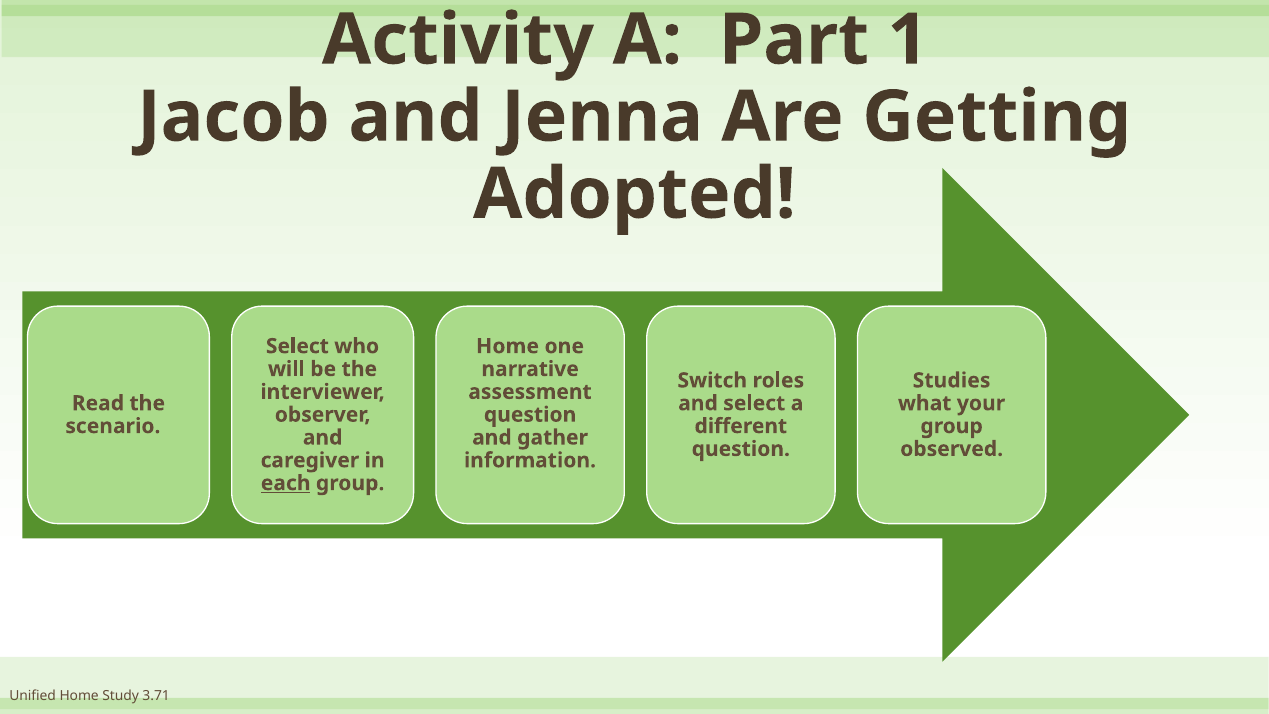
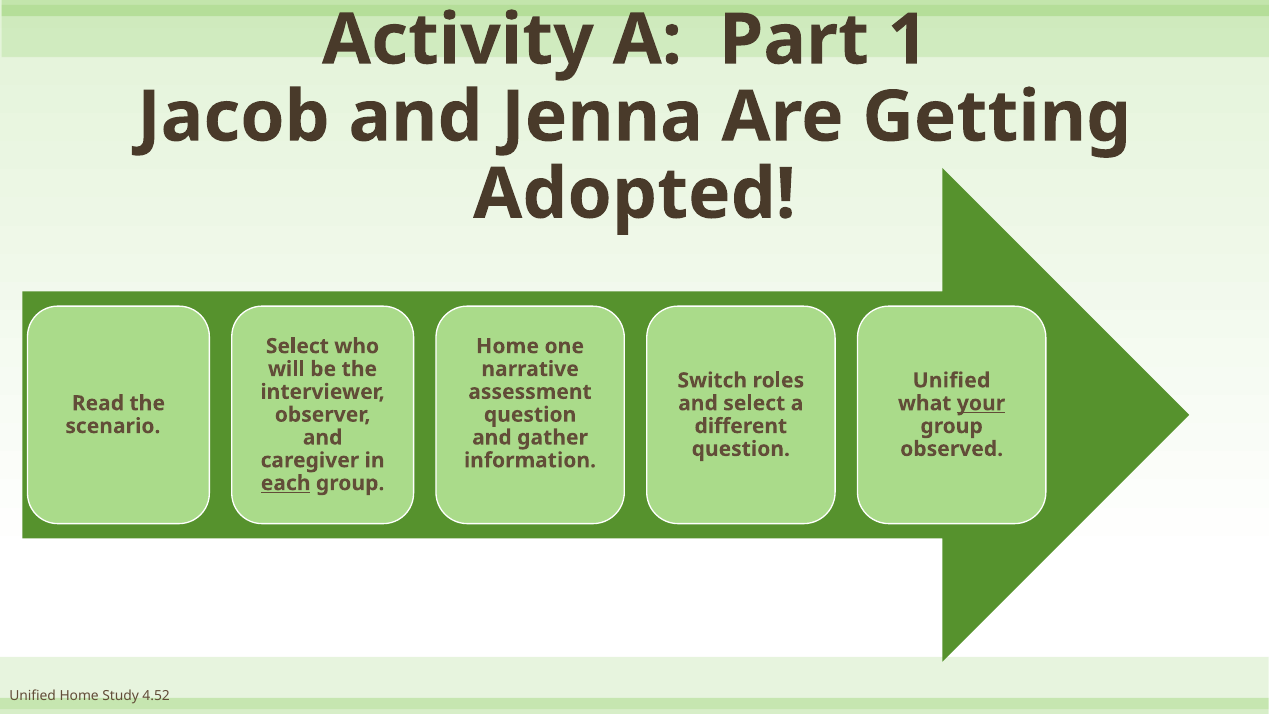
Studies: Studies -> Unified (951, 380)
your underline: none -> present (981, 403)
3.71: 3.71 -> 4.52 (156, 696)
